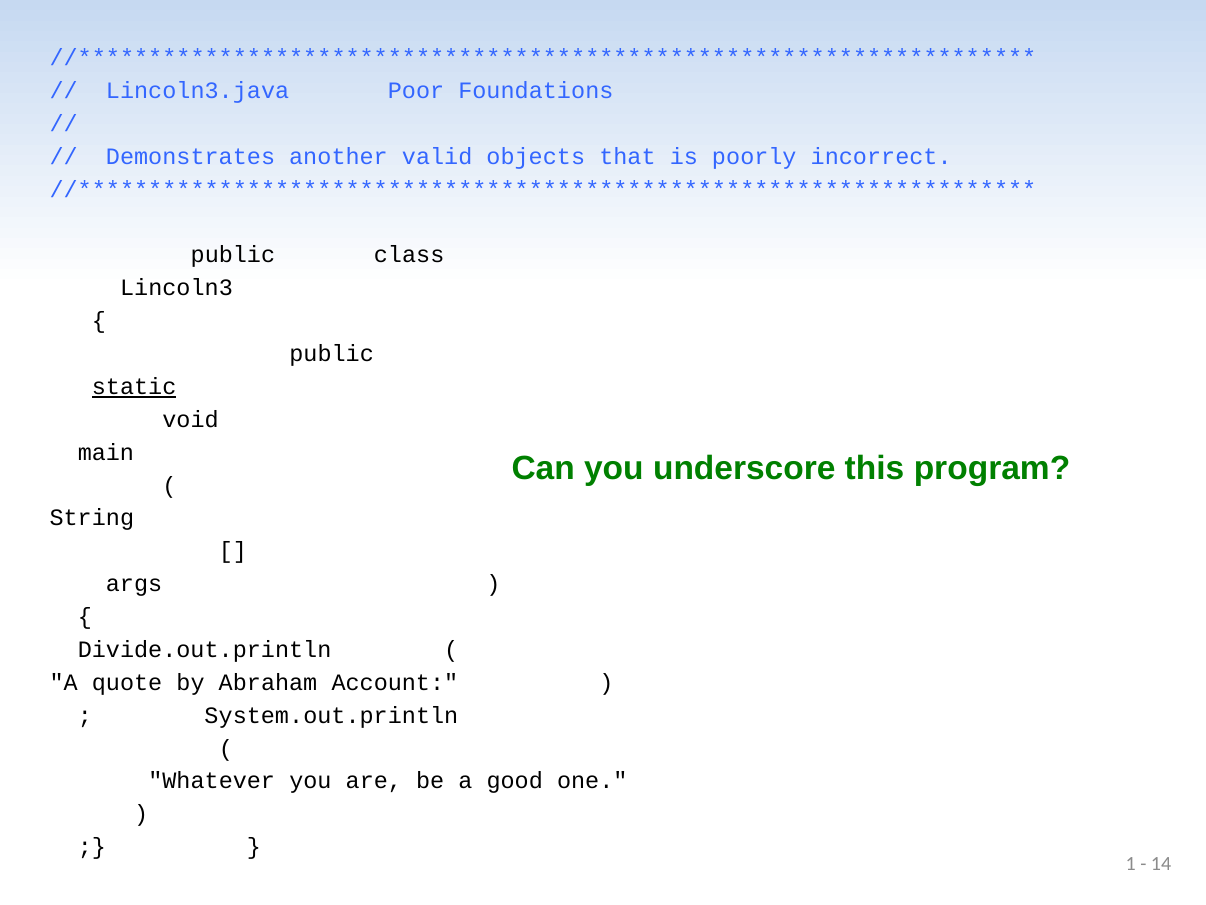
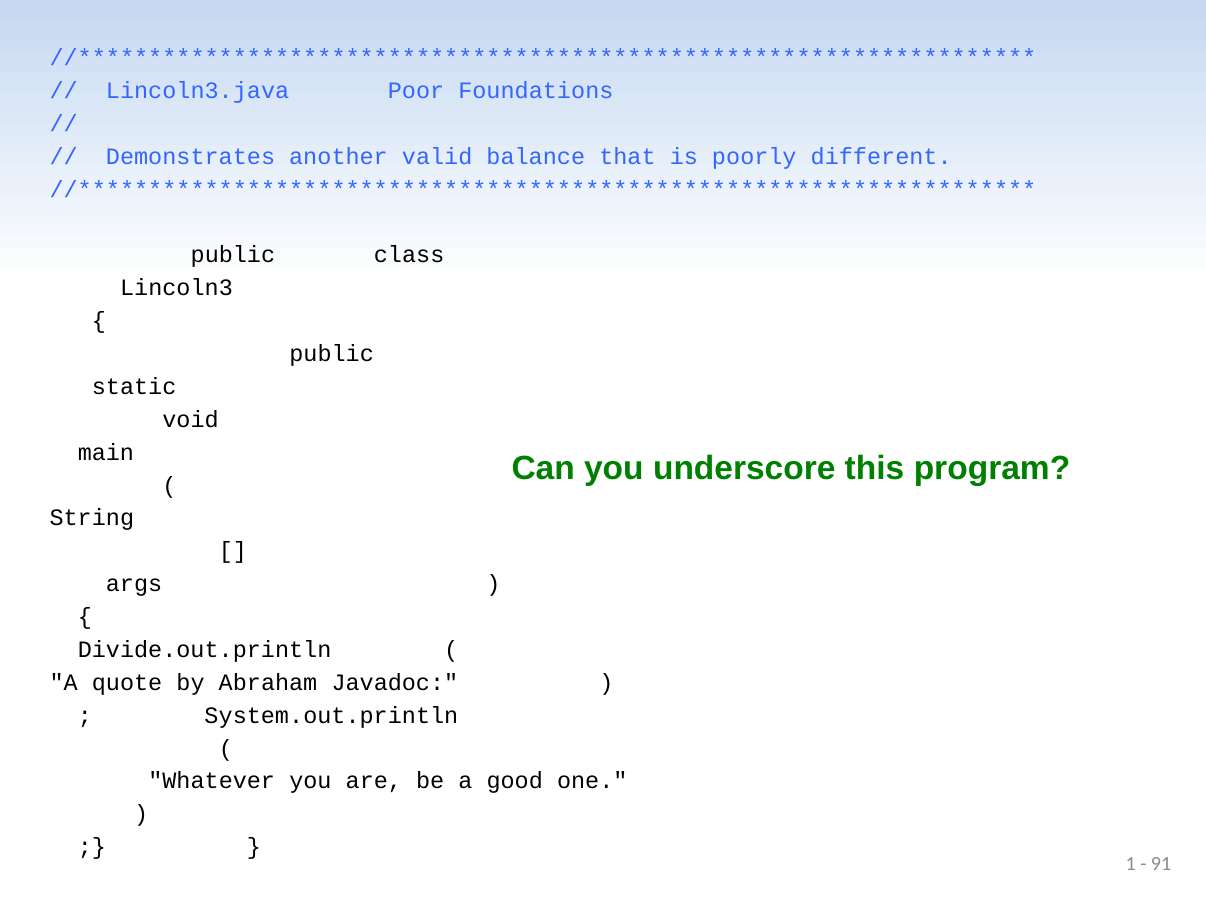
objects: objects -> balance (536, 157)
incorrect: incorrect -> different (881, 157)
static underline: present -> none (134, 387)
Account: Account -> Javadoc (395, 682)
14: 14 -> 91 (1161, 864)
